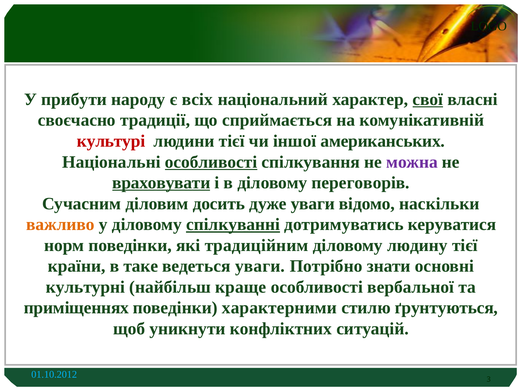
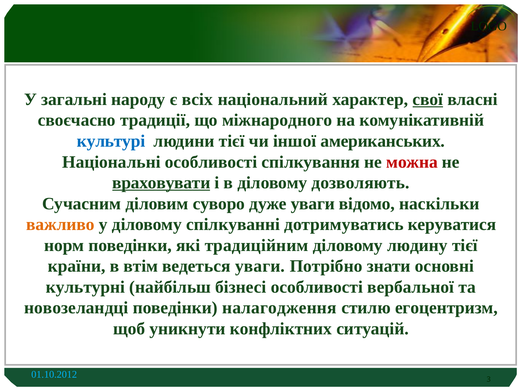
прибути: прибути -> загальні (74, 100)
сприймається: сприймається -> міжнародного (277, 120)
культурі colour: red -> blue (111, 141)
особливості underline: present -> none (211, 162)
можна colour: purple -> red (412, 162)
переговорів: переговорів -> дозволяють (361, 183)
досить: досить -> суворо (219, 204)
спілкуванні underline: present -> none (233, 225)
таке: таке -> втім (141, 267)
краще: краще -> бізнесі (241, 287)
приміщеннях: приміщеннях -> новозеландці (76, 308)
характерними: характерними -> налагодження (279, 308)
ґрунтуються: ґрунтуються -> егоцентризм (446, 308)
